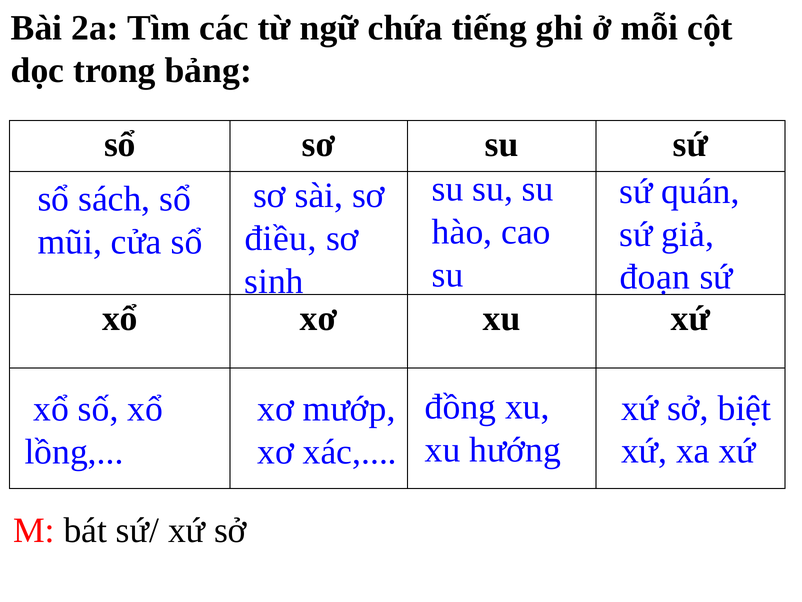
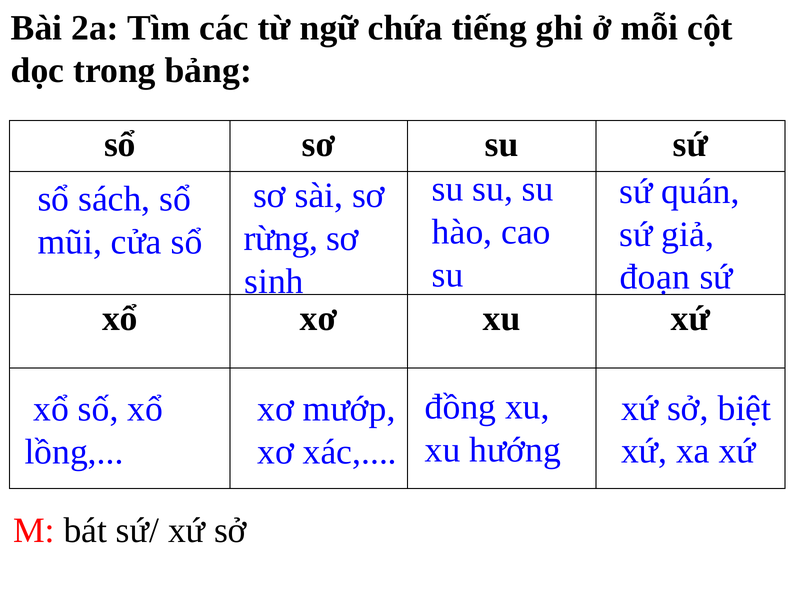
điều: điều -> rừng (281, 238)
